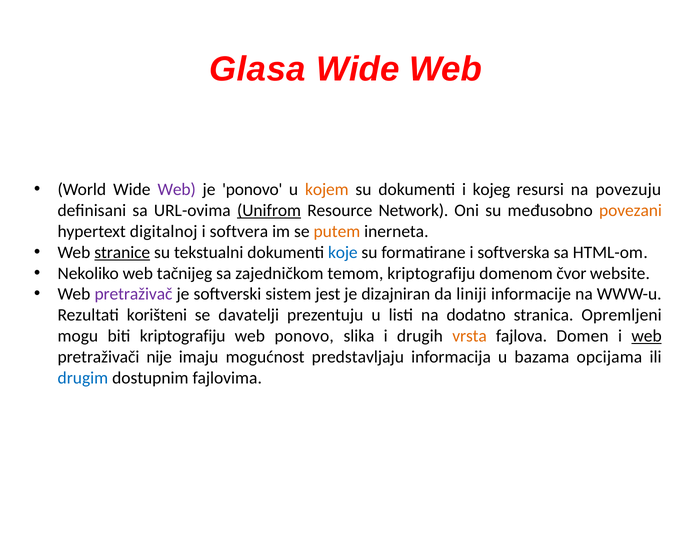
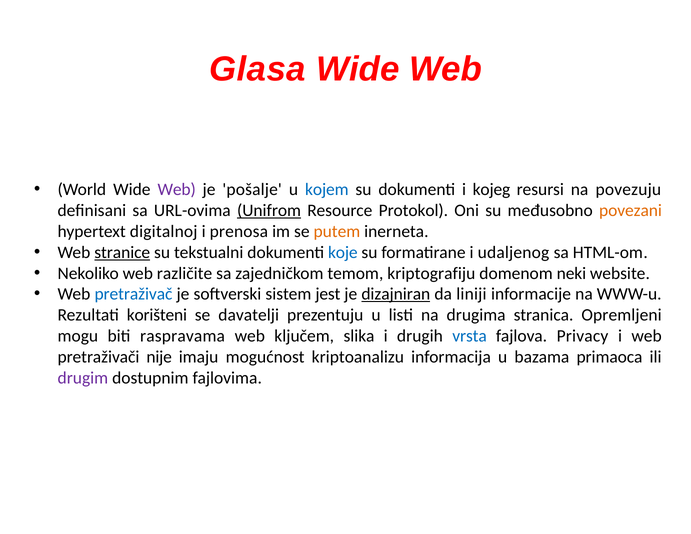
je ponovo: ponovo -> pošalje (252, 189)
kojem colour: orange -> blue (327, 189)
Network: Network -> Protokol (413, 210)
softvera: softvera -> prenosa (239, 231)
softverska: softverska -> udaljenog (513, 252)
tačnijeg: tačnijeg -> različite (185, 273)
čvor: čvor -> neki (571, 273)
pretraživač colour: purple -> blue (133, 294)
dizajniran underline: none -> present (396, 294)
dodatno: dodatno -> drugima (476, 315)
biti kriptografiju: kriptografiju -> raspravama (182, 336)
web ponovo: ponovo -> ključem (304, 336)
vrsta colour: orange -> blue (470, 336)
Domen: Domen -> Privacy (582, 336)
web underline: present -> none (647, 336)
predstavljaju: predstavljaju -> kriptoanalizu (358, 357)
opcijama: opcijama -> primaoca (609, 357)
drugim colour: blue -> purple (83, 378)
